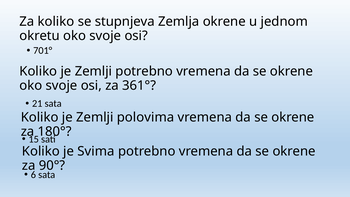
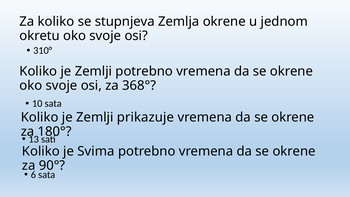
701°: 701° -> 310° (43, 51)
361°: 361° -> 368° (139, 85)
21: 21 -> 10 (37, 103)
polovima: polovima -> prikazuje (145, 117)
15: 15 -> 13 (34, 139)
